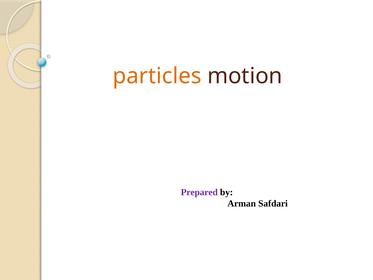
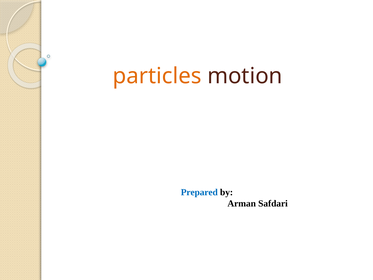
Prepared colour: purple -> blue (199, 192)
